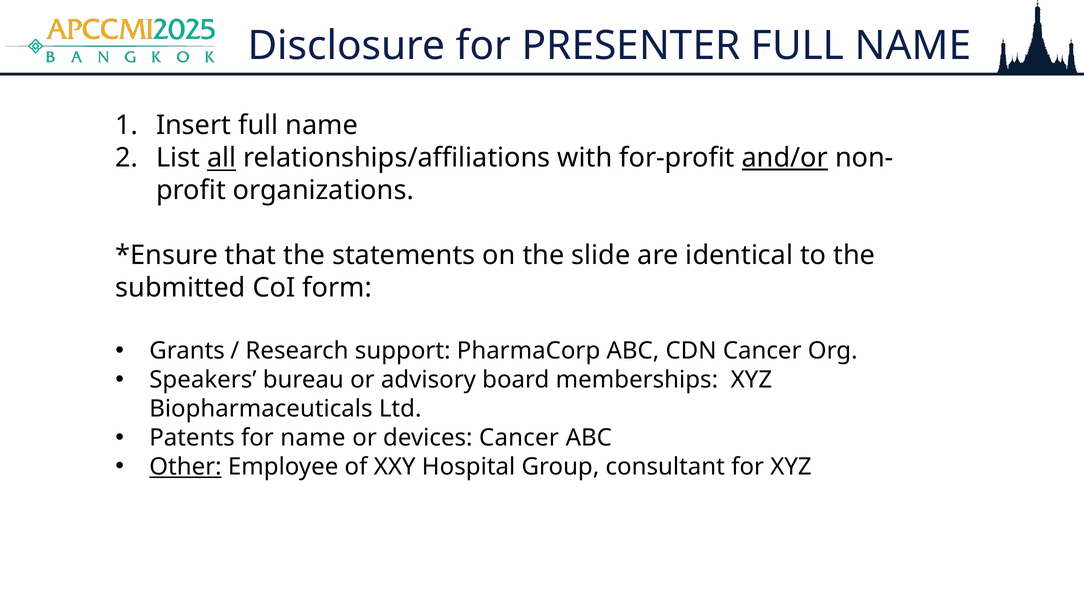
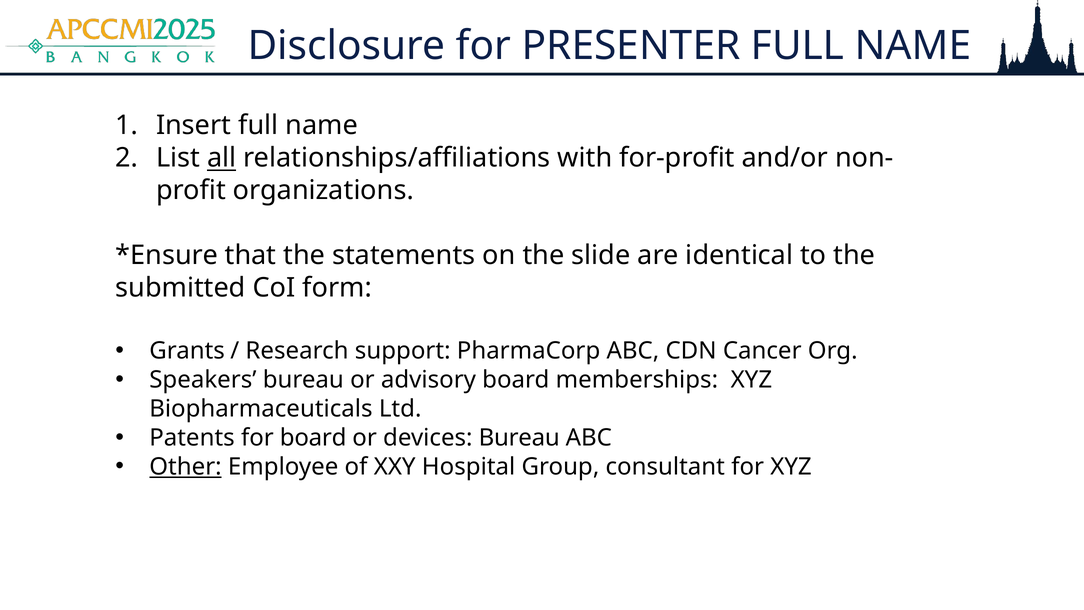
and/or underline: present -> none (785, 158)
for name: name -> board (313, 438)
devices Cancer: Cancer -> Bureau (519, 438)
